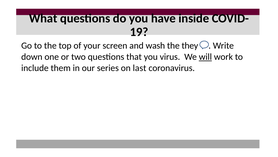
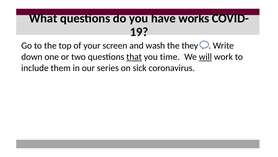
inside: inside -> works (194, 18)
that underline: none -> present (134, 57)
virus: virus -> time (170, 57)
last: last -> sick (140, 68)
